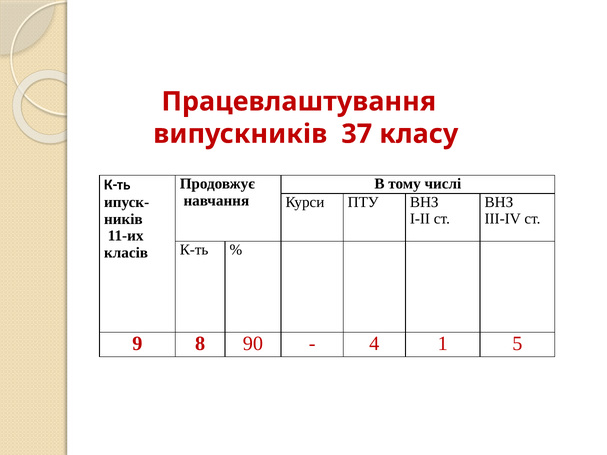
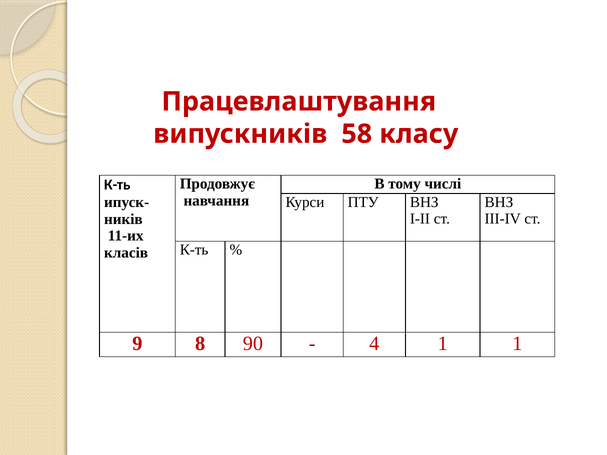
37: 37 -> 58 (357, 134)
1 5: 5 -> 1 (517, 344)
